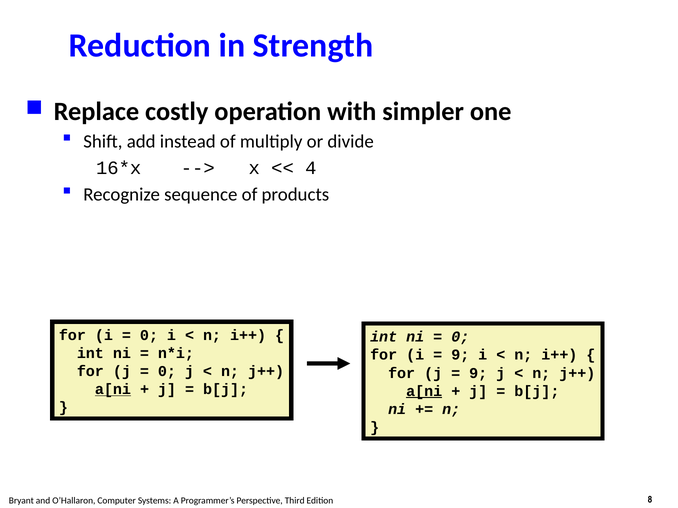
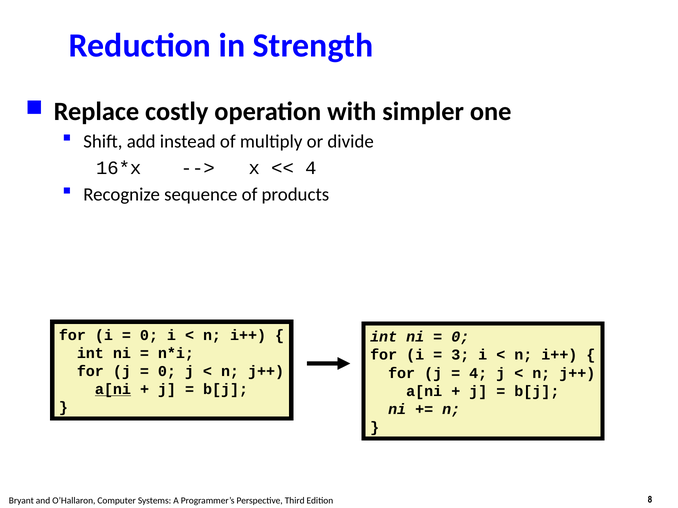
9: 9 -> 3 (460, 355)
9: 9 -> 4 (478, 373)
a[ni underline: present -> none (424, 392)
